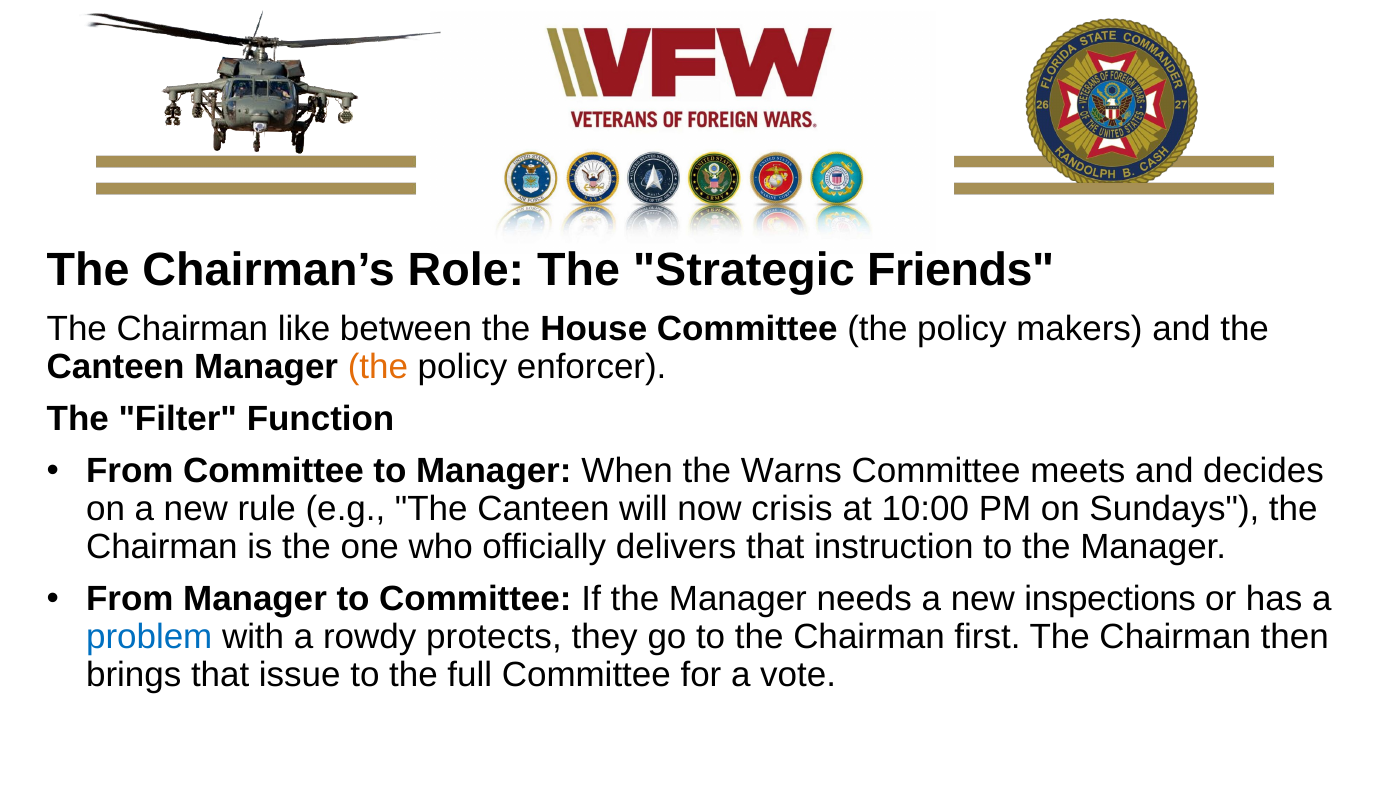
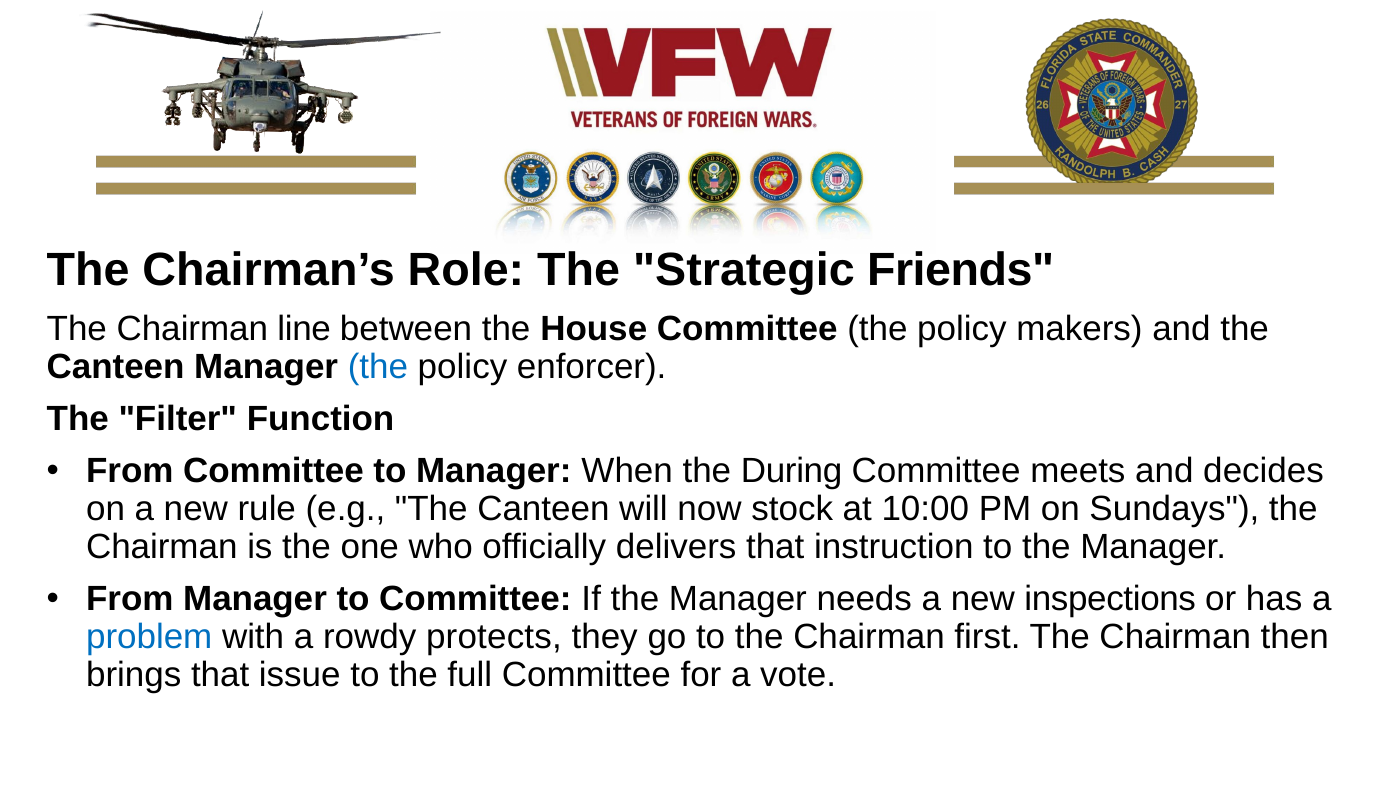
like: like -> line (304, 329)
the colour: orange -> blue (378, 367)
Warns: Warns -> During (792, 471)
crisis: crisis -> stock (792, 509)
